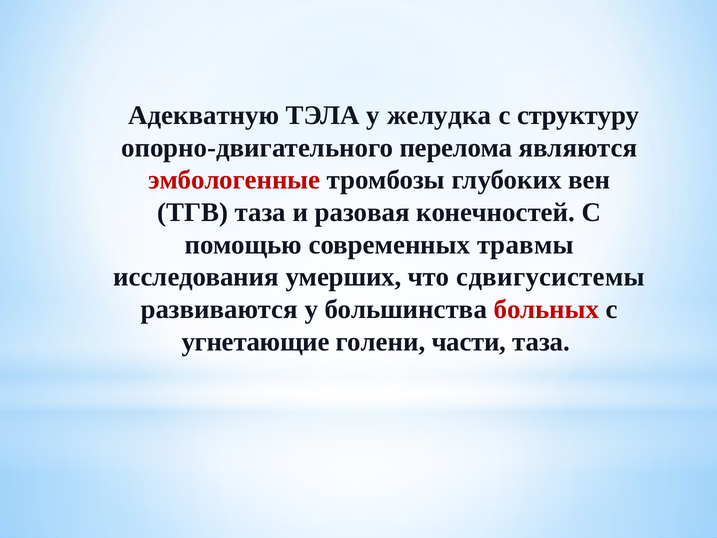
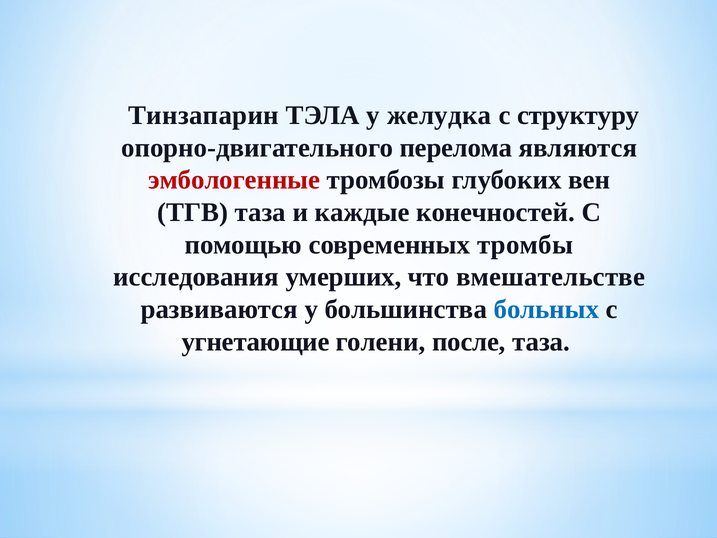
Адекватную: Адекватную -> Тинзапарин (204, 115)
разовая: разовая -> каждые (362, 212)
травмы: травмы -> тромбы (525, 245)
сдвигусистемы: сдвигусистемы -> вмешательстве (551, 277)
больных colour: red -> blue (546, 309)
части: части -> после (469, 341)
